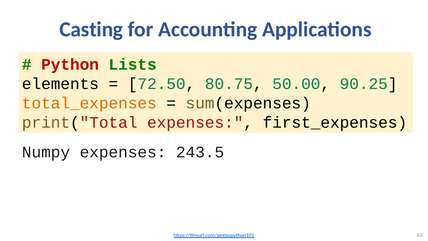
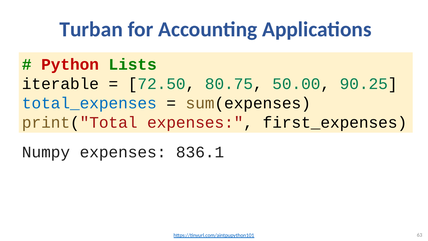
Casting: Casting -> Turban (91, 29)
elements: elements -> iterable (60, 84)
total_expenses colour: orange -> blue (89, 103)
243.5: 243.5 -> 836.1 (200, 152)
